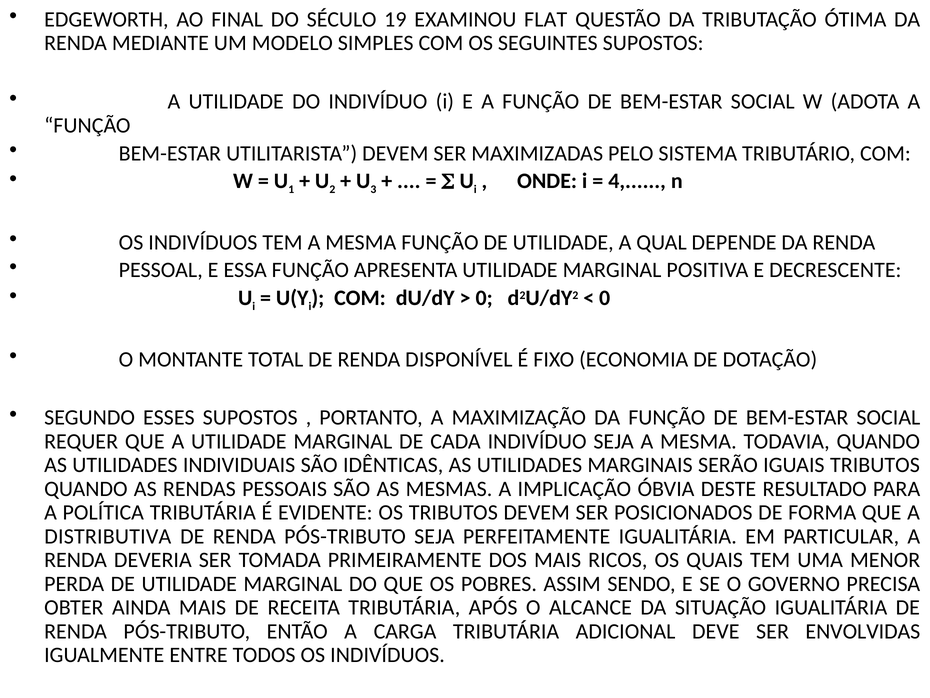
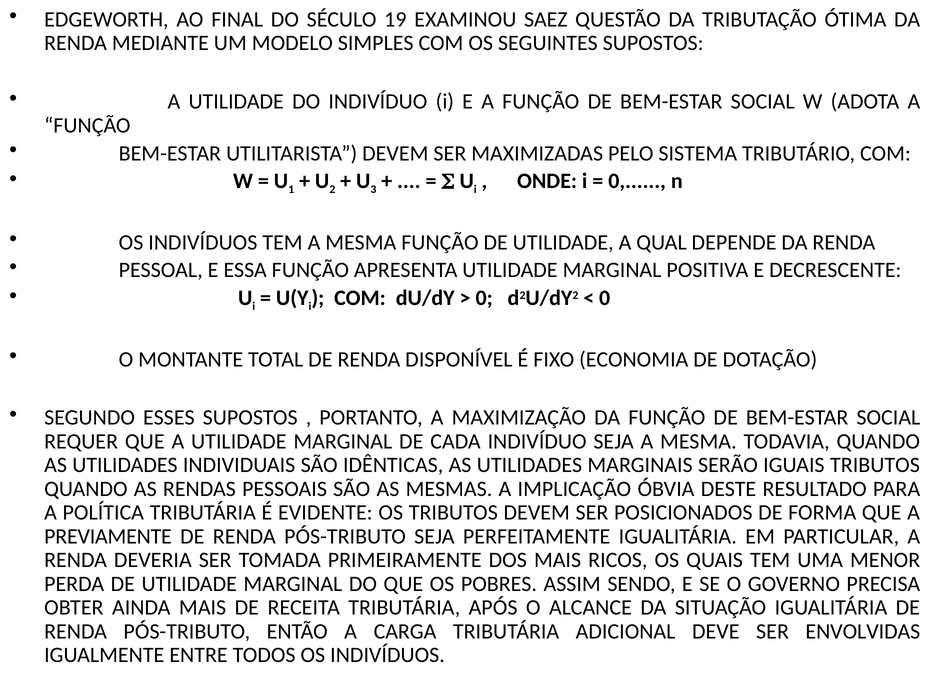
FLAT: FLAT -> SAEZ (546, 19)
4: 4 -> 0 (637, 181)
DISTRIBUTIVA: DISTRIBUTIVA -> PREVIAMENTE (108, 536)
